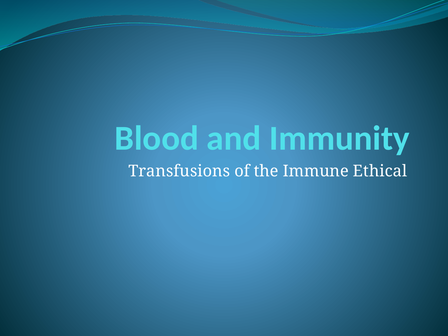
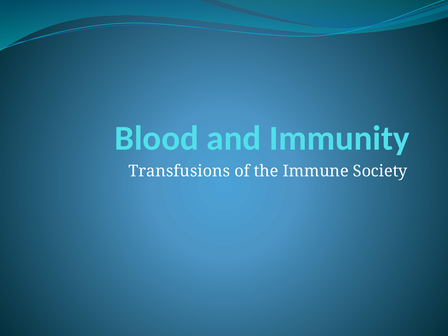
Ethical: Ethical -> Society (380, 171)
